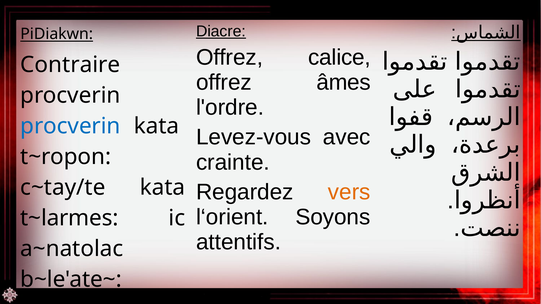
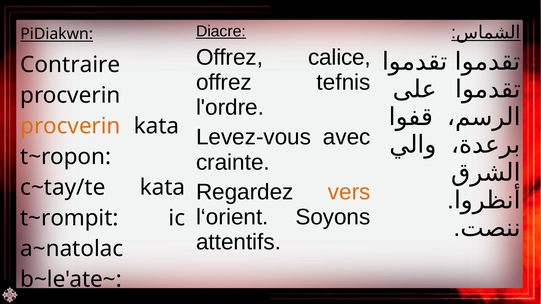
âmes: âmes -> tefnis (344, 82)
procverin colour: blue -> orange (70, 126)
t~larmes: t~larmes -> t~rompit (69, 218)
